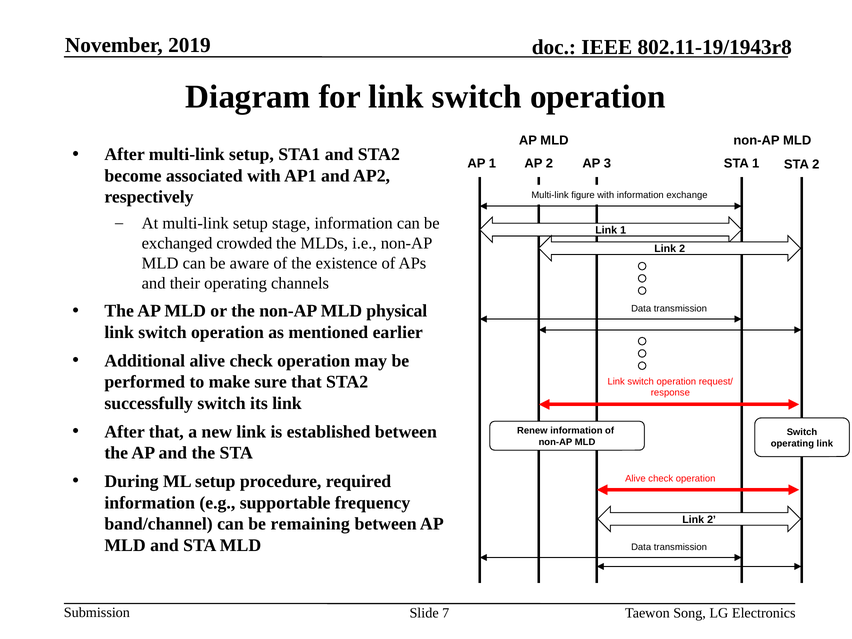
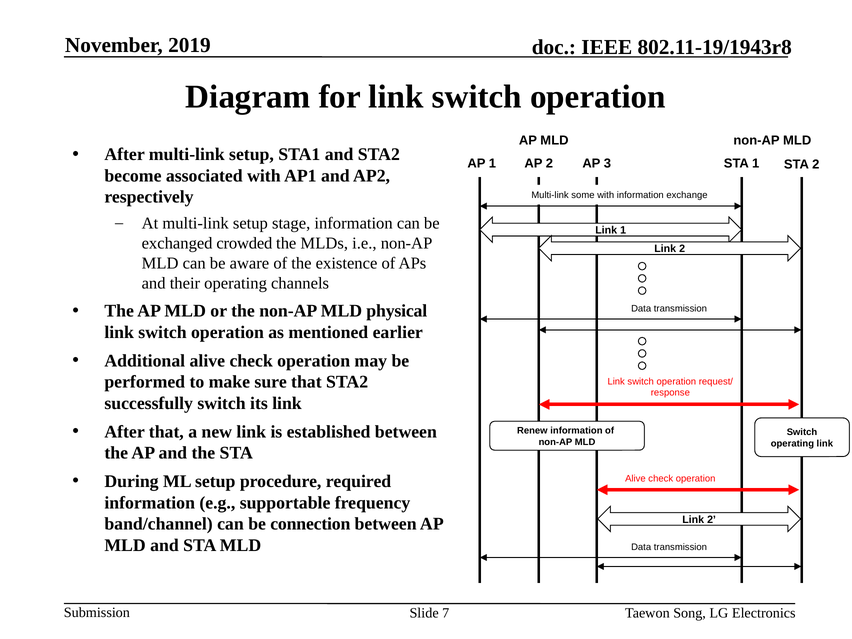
figure: figure -> some (583, 195)
remaining: remaining -> connection (310, 524)
